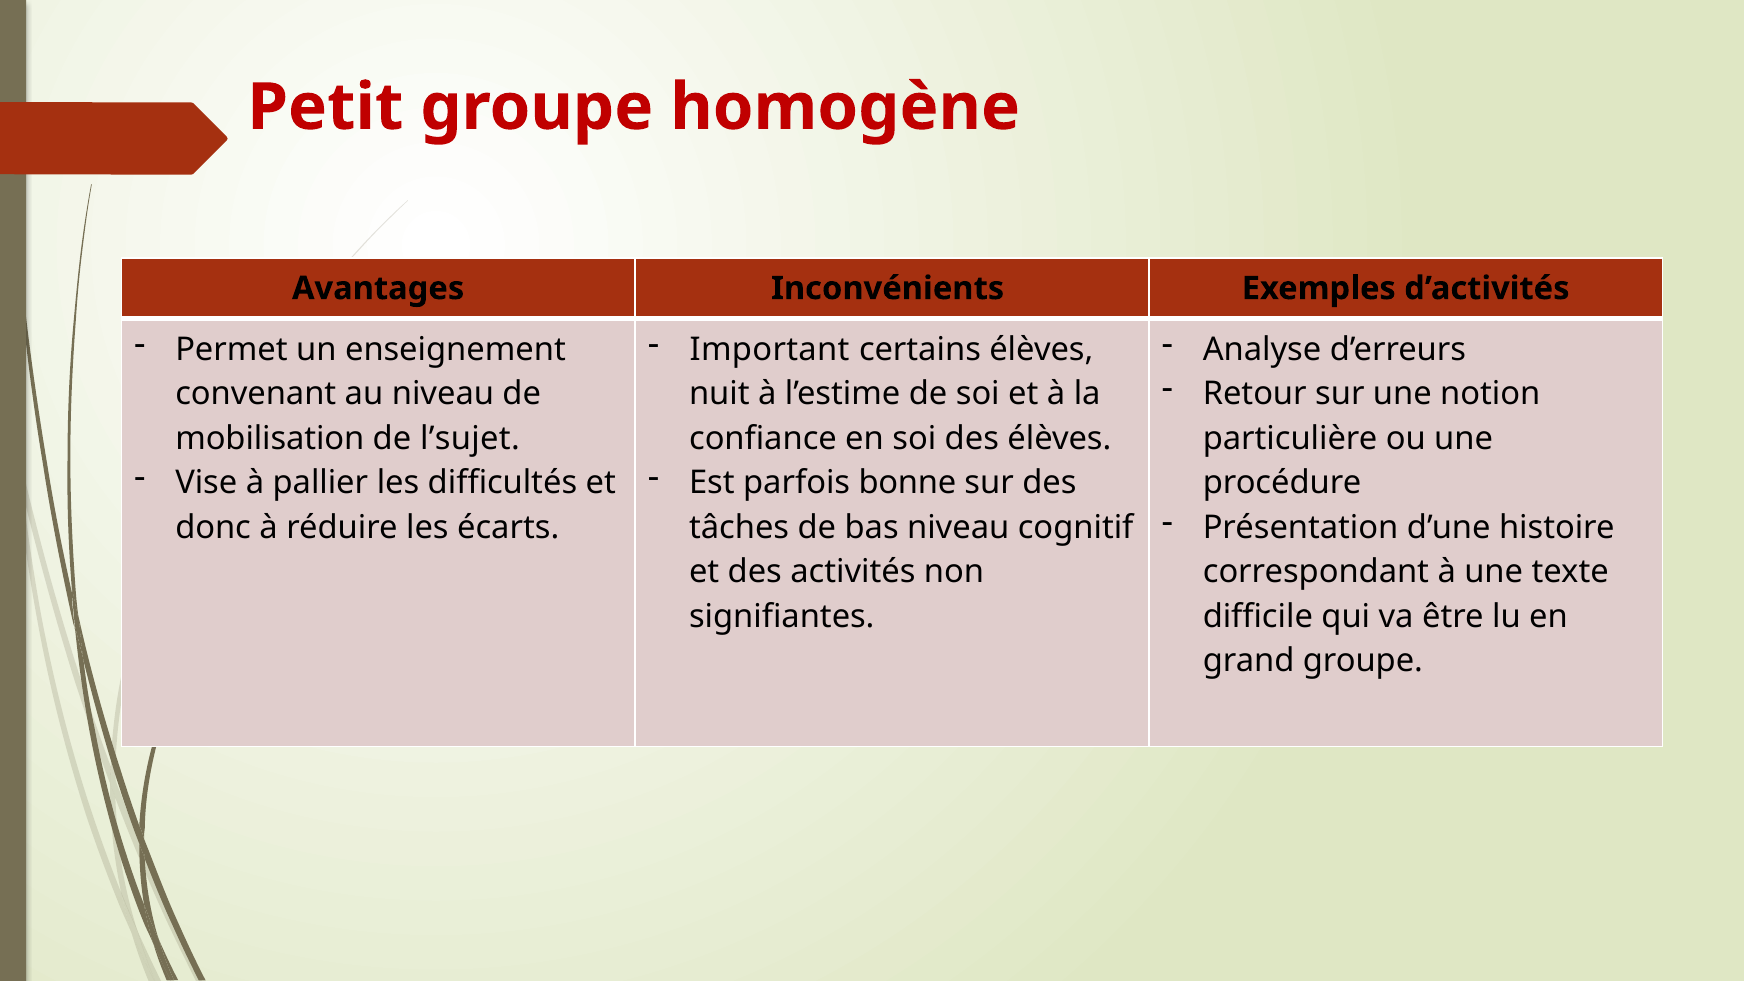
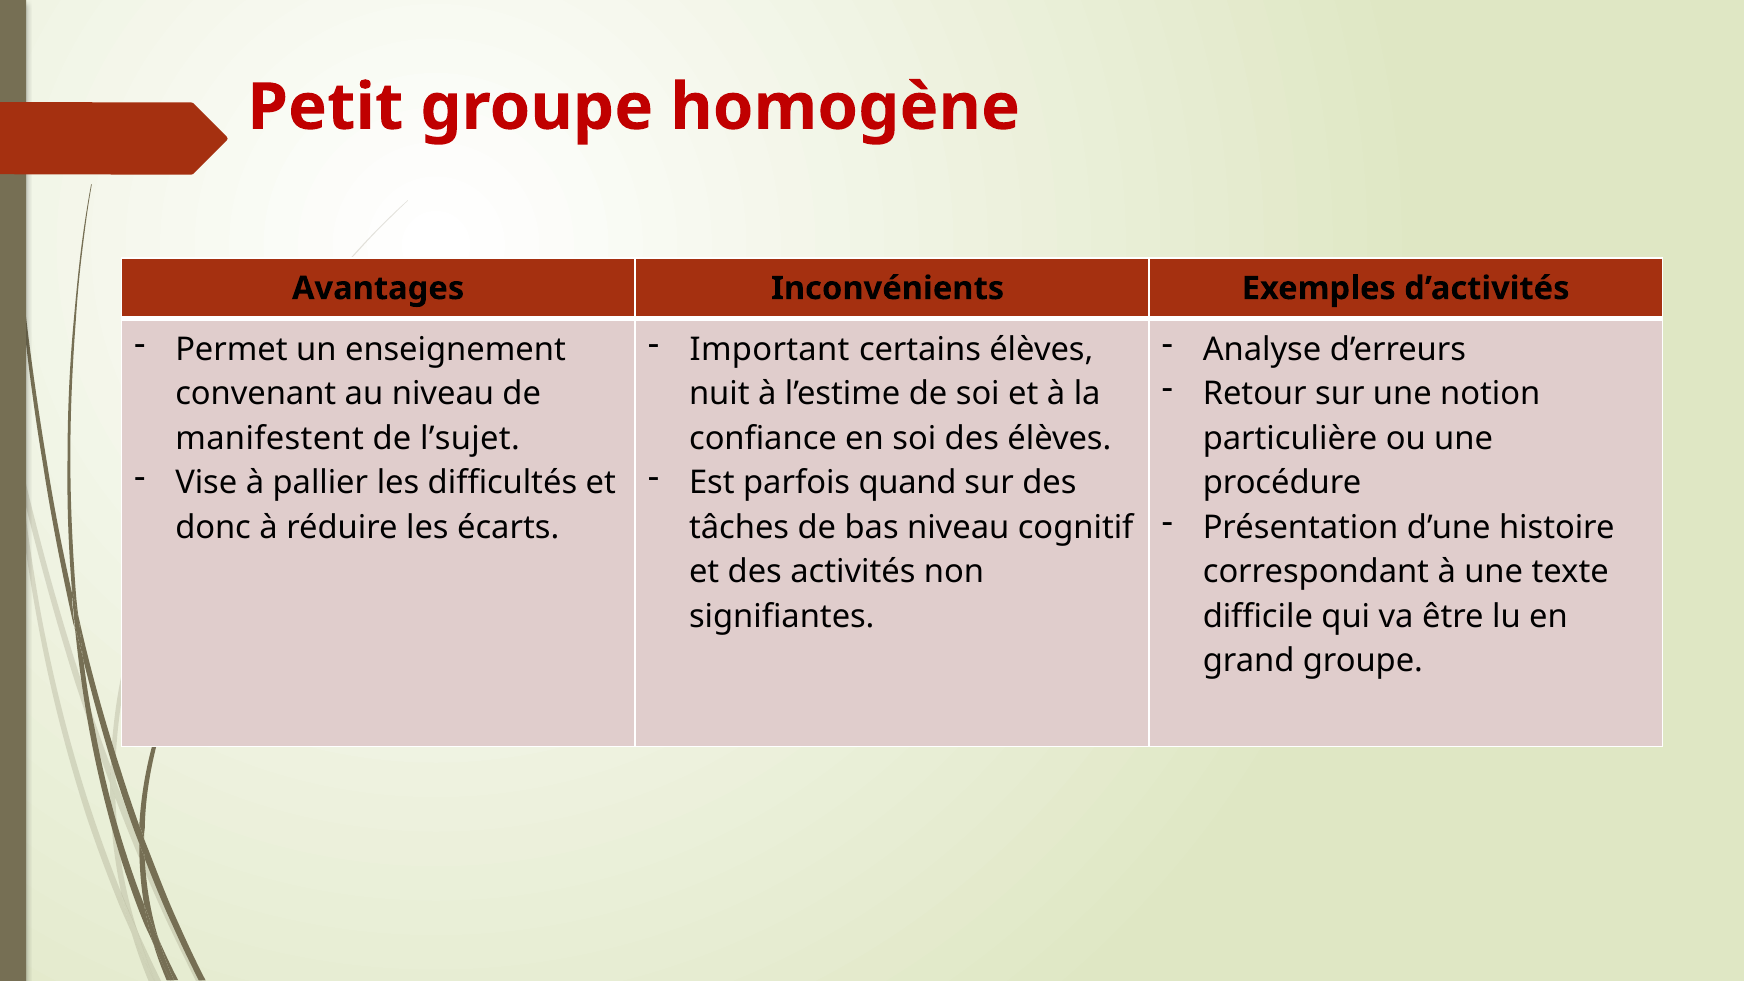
mobilisation: mobilisation -> manifestent (270, 438)
bonne: bonne -> quand (907, 483)
